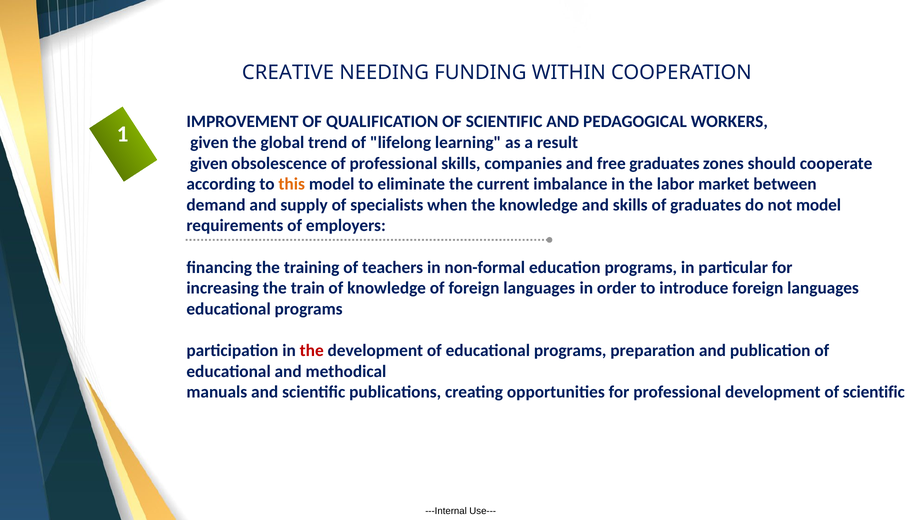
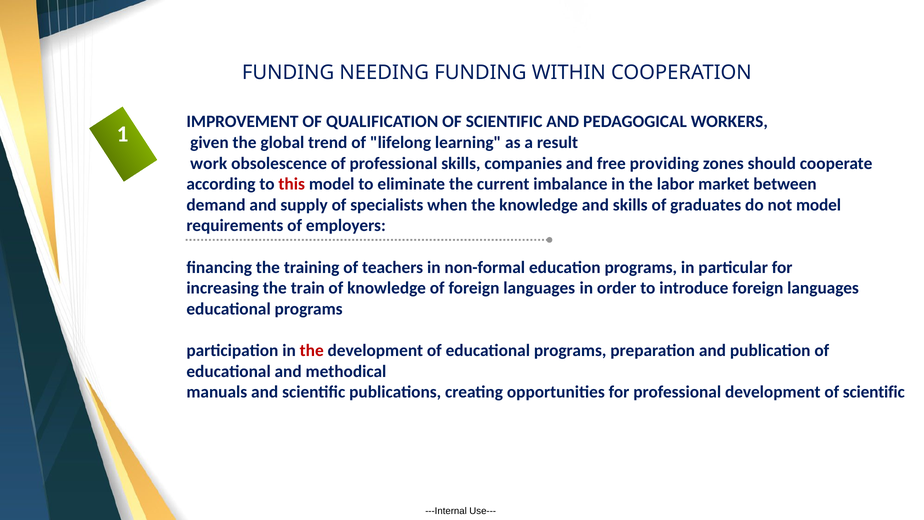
CREATIVE: CREATIVE -> FUNDING (288, 72)
given: given -> work (209, 163)
free graduates: graduates -> providing (664, 163)
this colour: orange -> red (292, 184)
